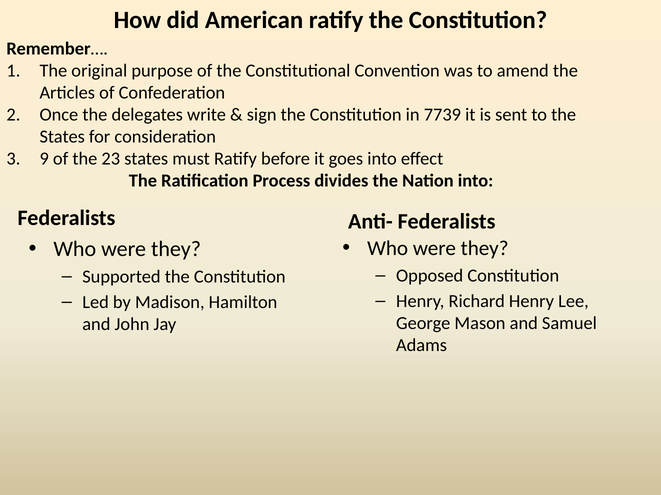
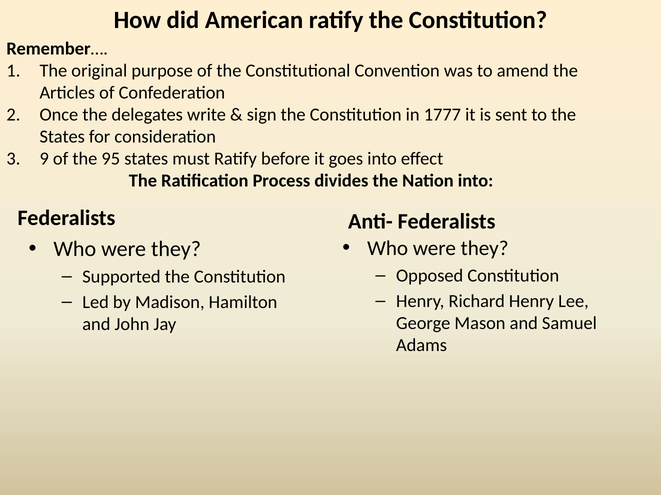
7739: 7739 -> 1777 (442, 115)
23: 23 -> 95 (111, 159)
